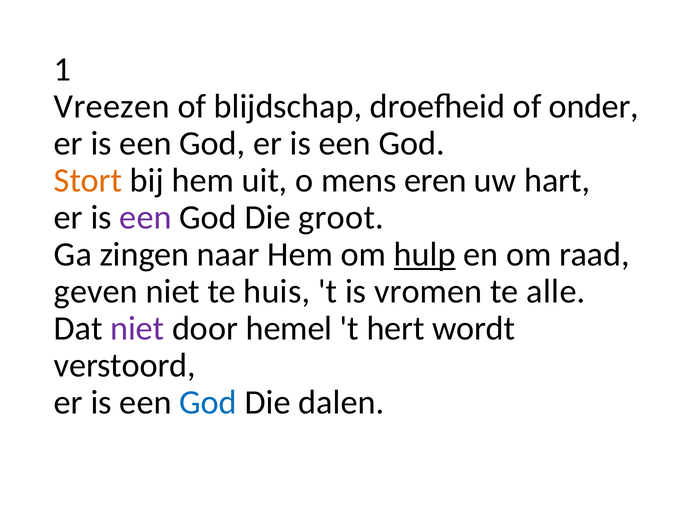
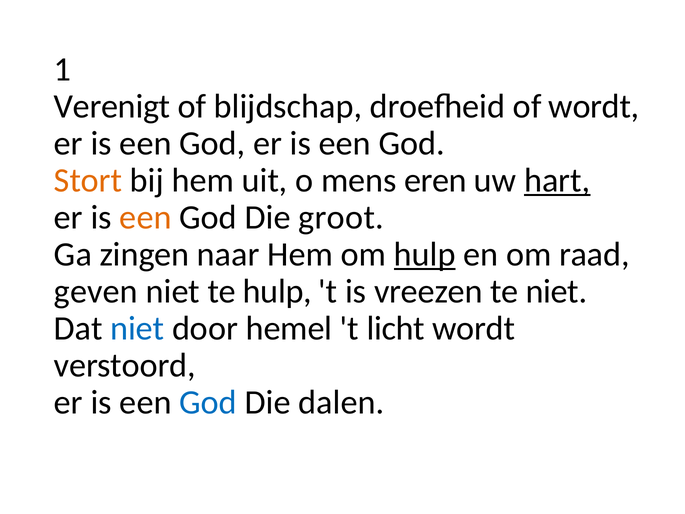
Vreezen: Vreezen -> Verenigt (112, 106)
of onder: onder -> wordt (594, 106)
hart underline: none -> present (557, 180)
een colour: purple -> orange (146, 217)
te huis: huis -> hulp (277, 291)
vromen: vromen -> vreezen (428, 291)
te alle: alle -> niet (556, 291)
niet colour: purple -> blue (137, 328)
hert: hert -> licht (396, 328)
